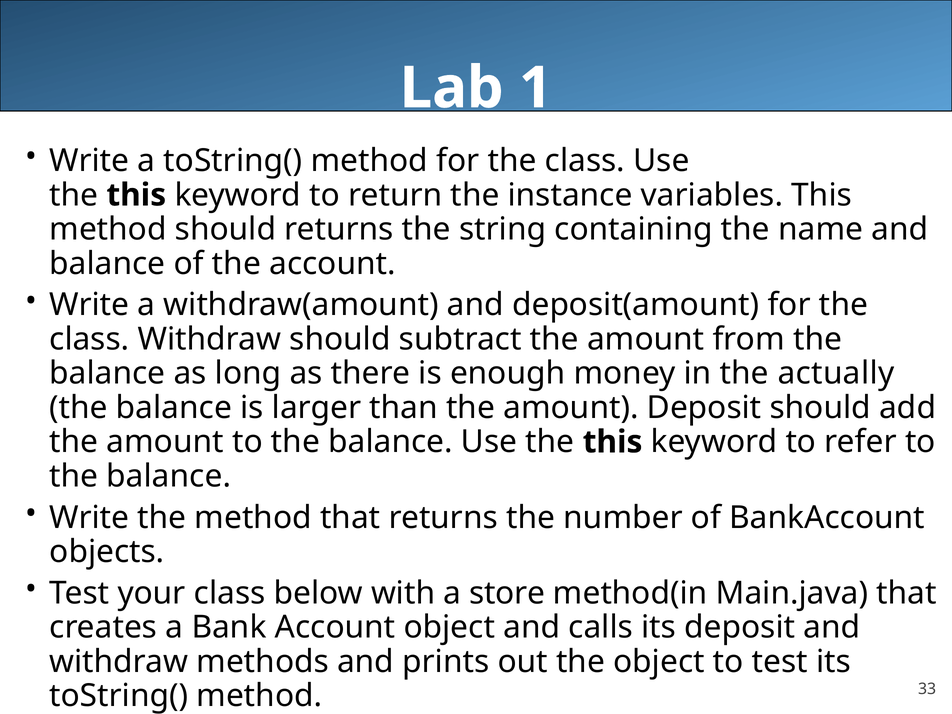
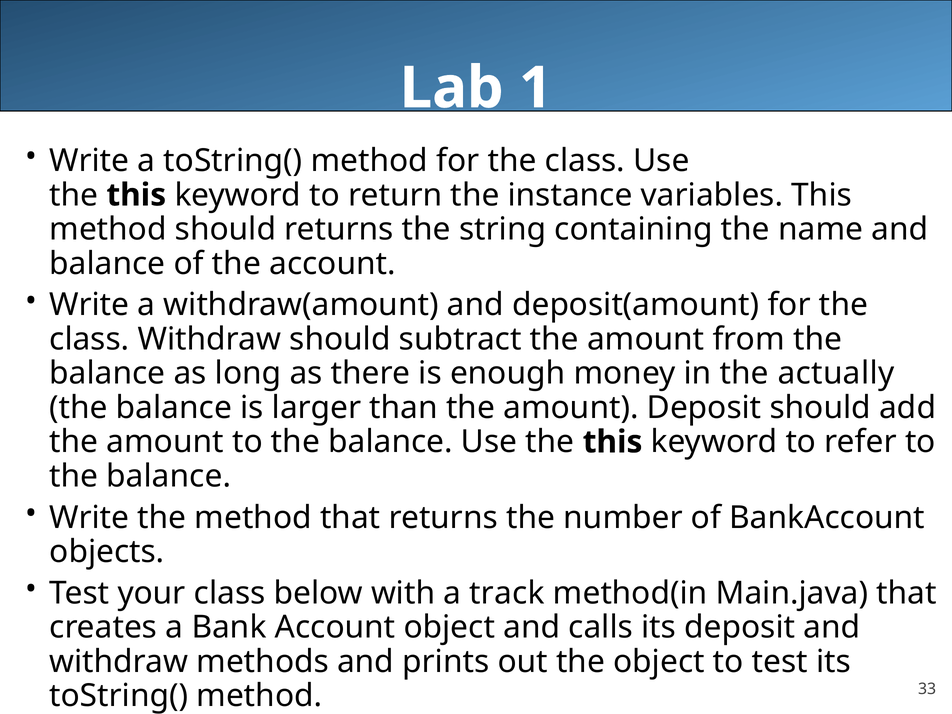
store: store -> track (507, 593)
